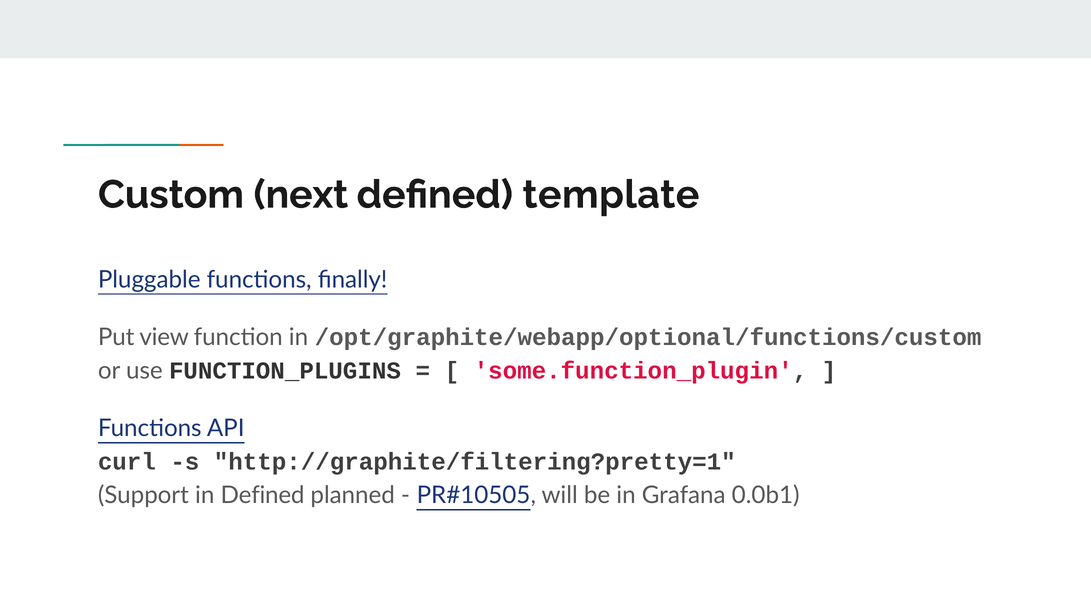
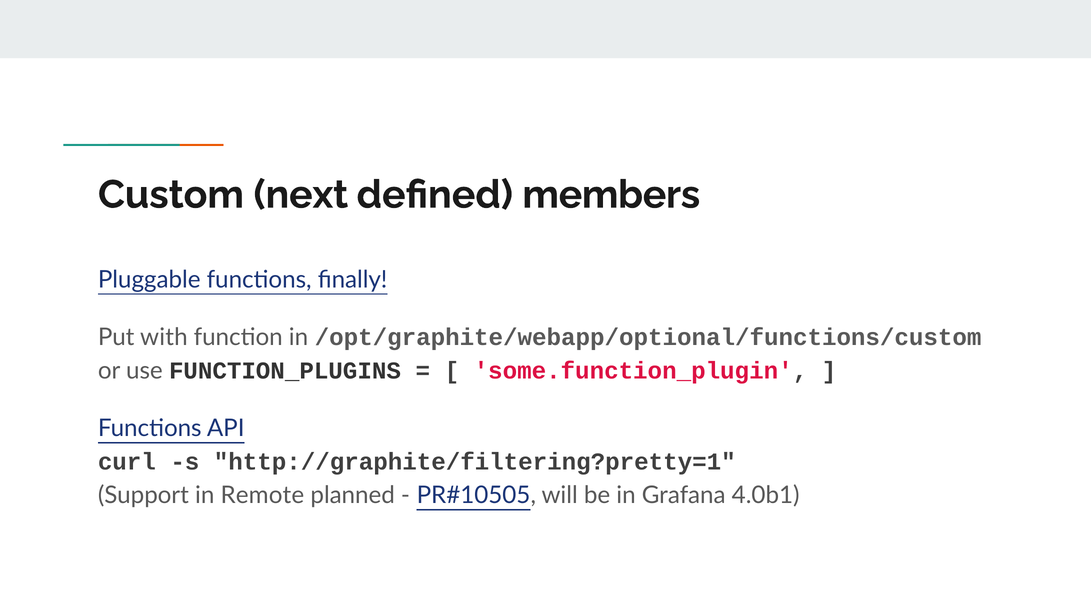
template: template -> members (611, 195)
view: view -> with (164, 337)
in Defined: Defined -> Remote (262, 495)
0.0b1: 0.0b1 -> 4.0b1 (766, 495)
